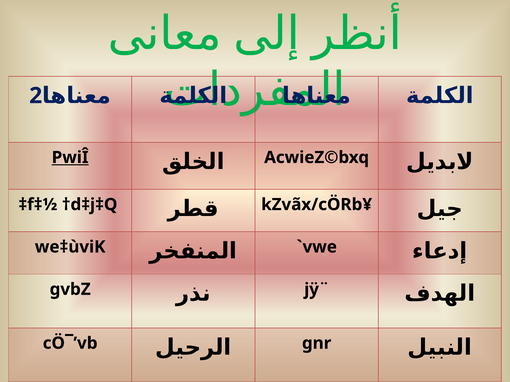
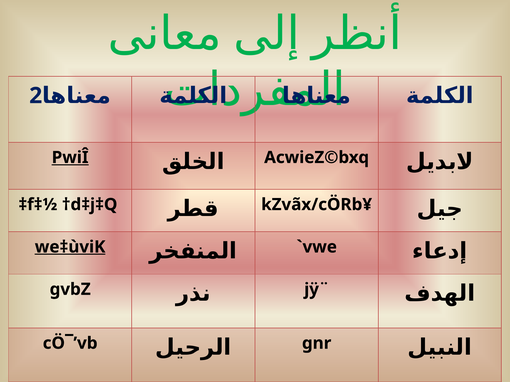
we‡ùviK underline: none -> present (70, 247)
